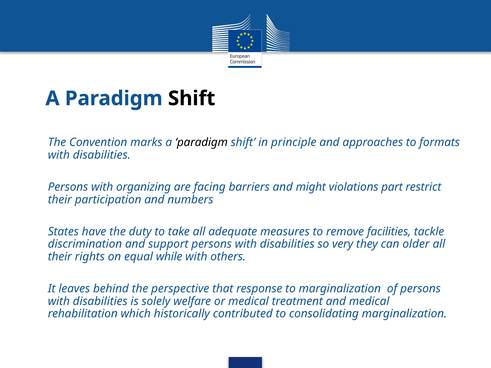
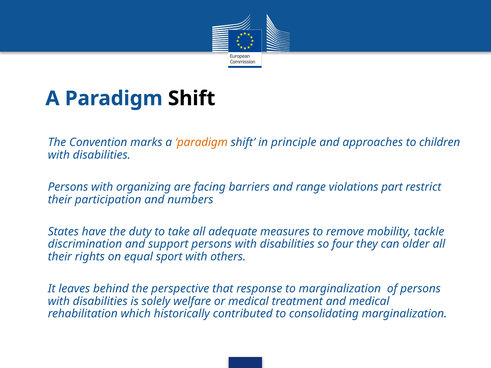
paradigm colour: black -> orange (201, 142)
formats: formats -> children (440, 142)
might: might -> range (311, 187)
facilities: facilities -> mobility (389, 232)
very: very -> four (343, 244)
while: while -> sport (169, 257)
